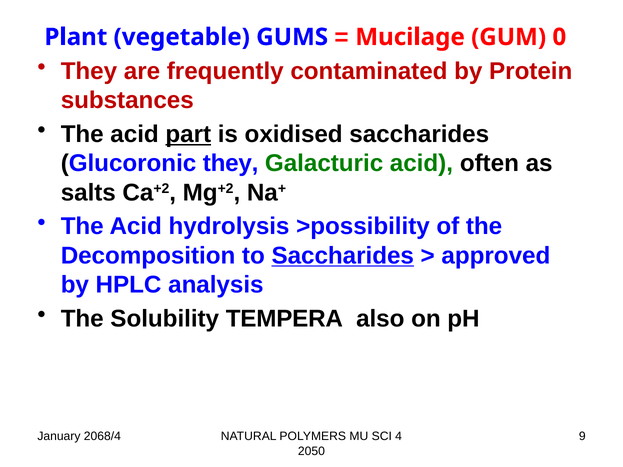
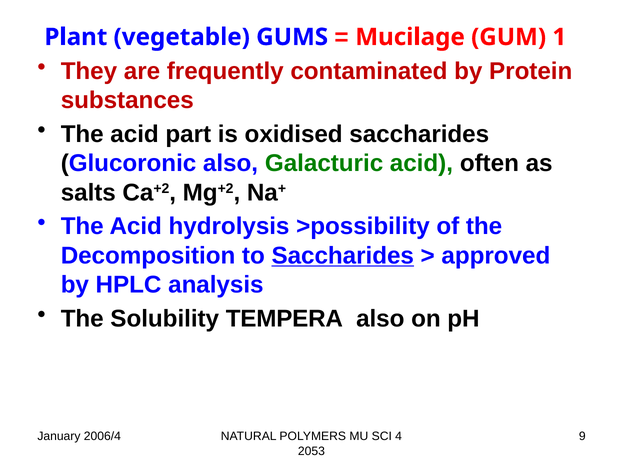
0: 0 -> 1 (559, 37)
part underline: present -> none (188, 134)
Glucoronic they: they -> also (230, 164)
2068/4: 2068/4 -> 2006/4 (102, 437)
2050: 2050 -> 2053 (311, 451)
